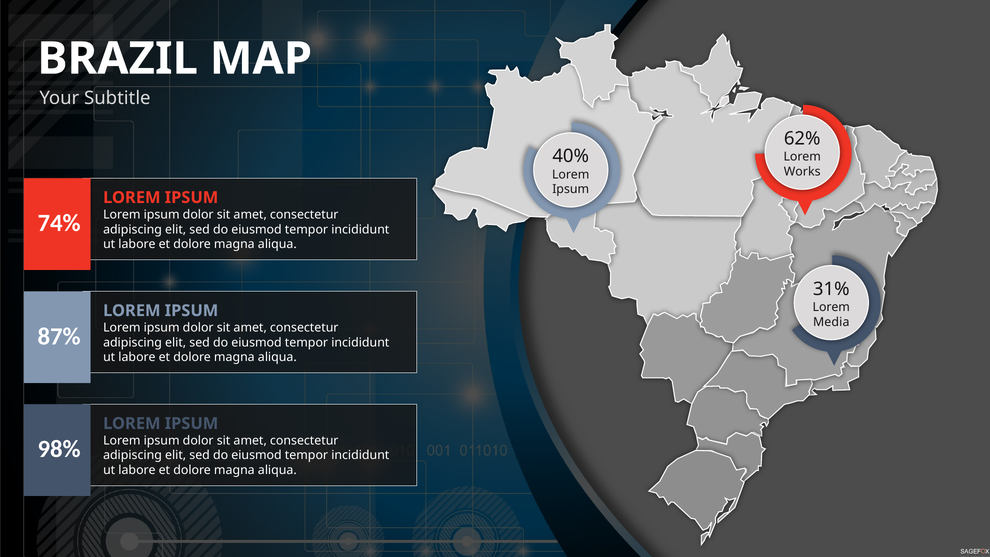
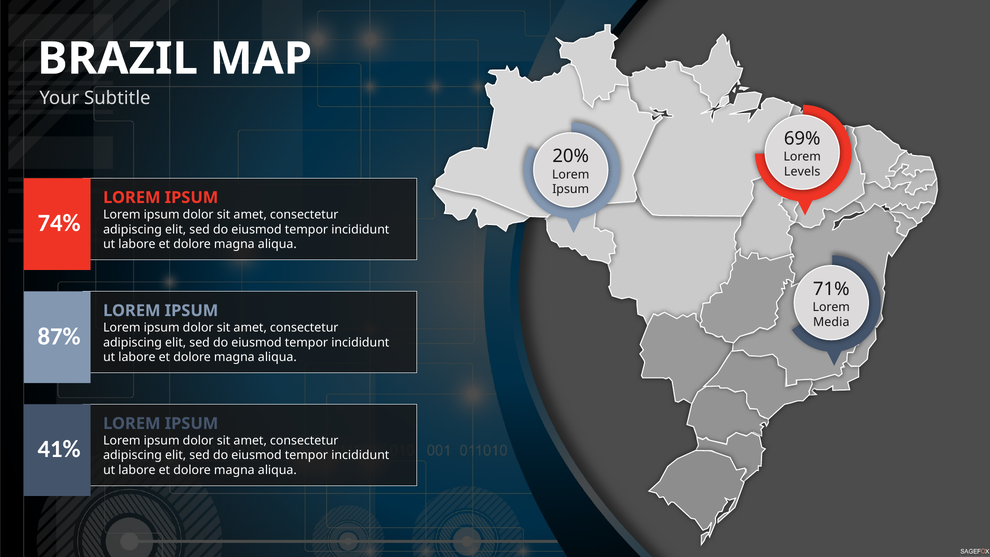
62%: 62% -> 69% (802, 139)
40%: 40% -> 20% (571, 156)
Works: Works -> Levels (802, 172)
31%: 31% -> 71% (831, 289)
98%: 98% -> 41% (59, 449)
